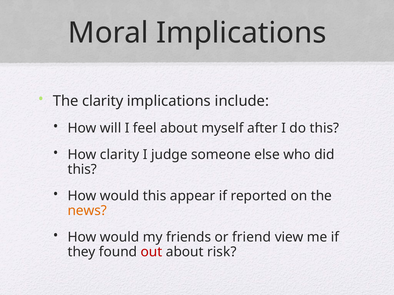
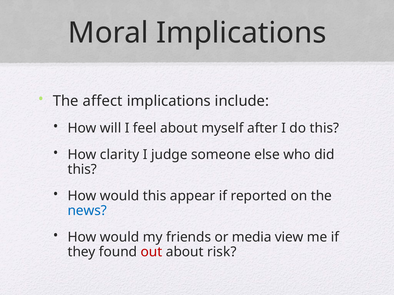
The clarity: clarity -> affect (103, 101)
news colour: orange -> blue (87, 211)
friend: friend -> media (252, 238)
